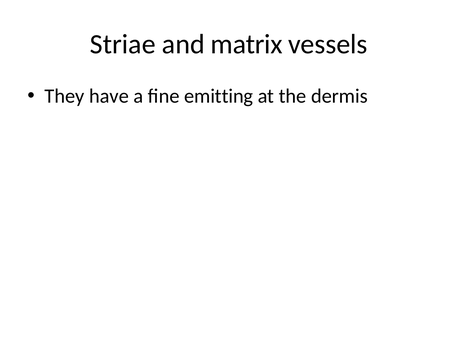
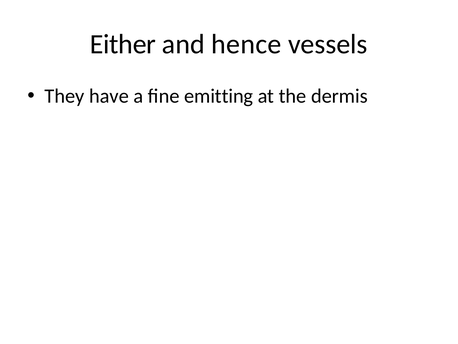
Striae: Striae -> Either (123, 44)
matrix: matrix -> hence (246, 44)
